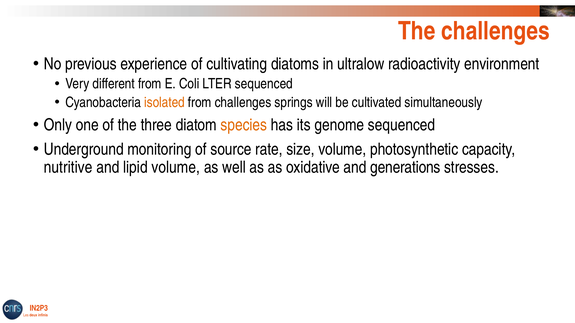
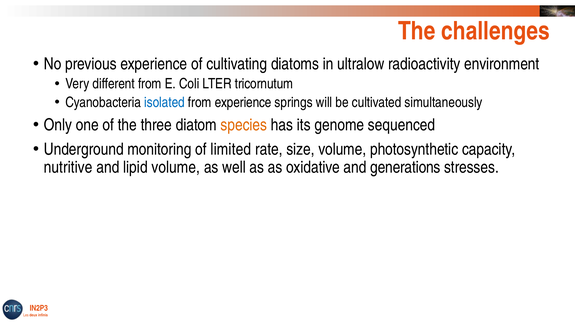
LTER sequenced: sequenced -> tricornutum (264, 84)
isolated colour: orange -> blue (165, 102)
from challenges: challenges -> experience (243, 102)
source: source -> limited (231, 149)
